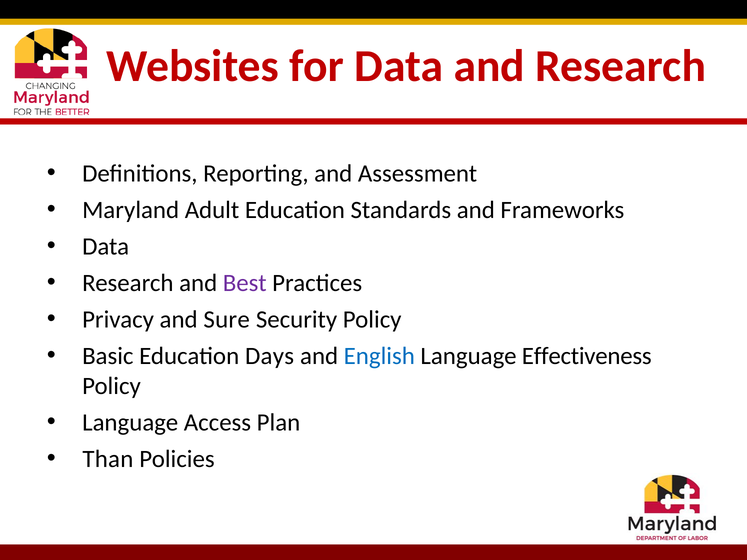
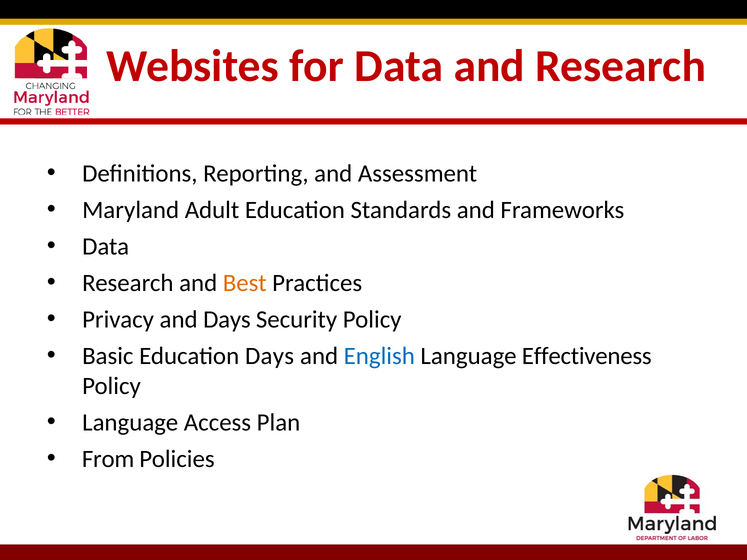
Best colour: purple -> orange (245, 283)
and Sure: Sure -> Days (227, 320)
Than: Than -> From (108, 459)
